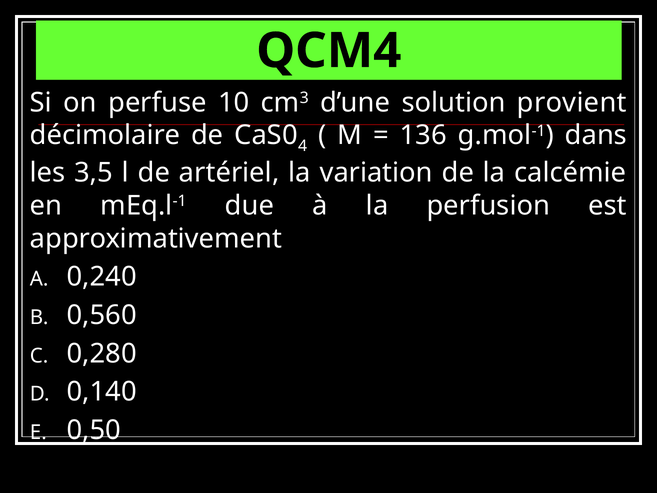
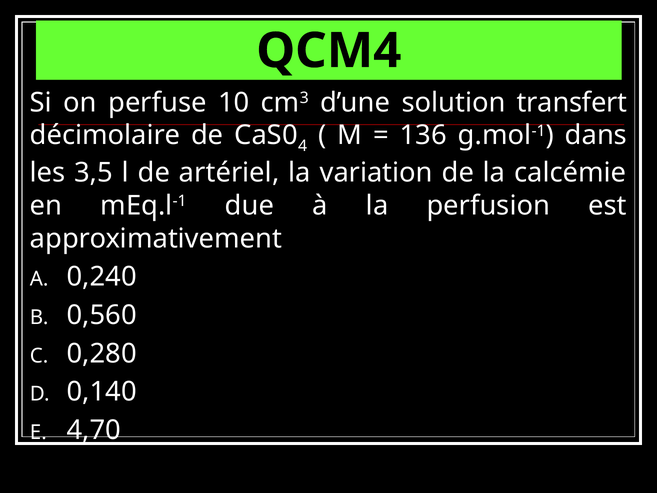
provient: provient -> transfert (572, 102)
0,50: 0,50 -> 4,70 (94, 430)
